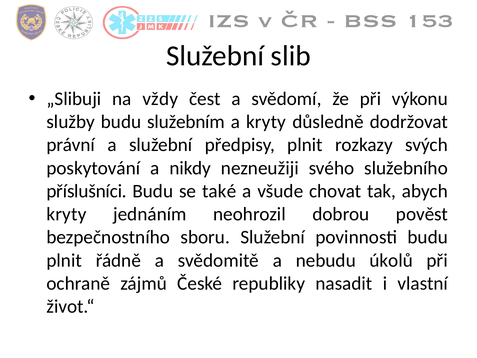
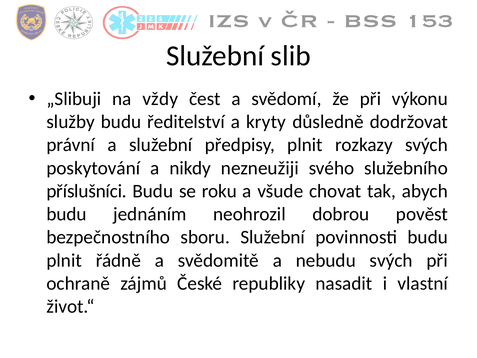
služebním: služebním -> ředitelství (186, 122)
také: také -> roku (219, 191)
kryty: kryty -> budu (67, 214)
nebudu úkolů: úkolů -> svých (391, 260)
